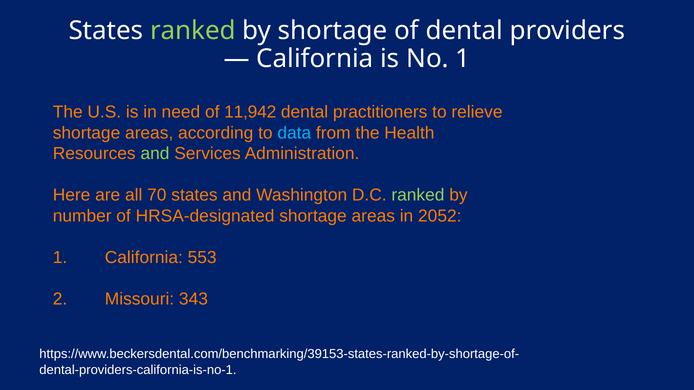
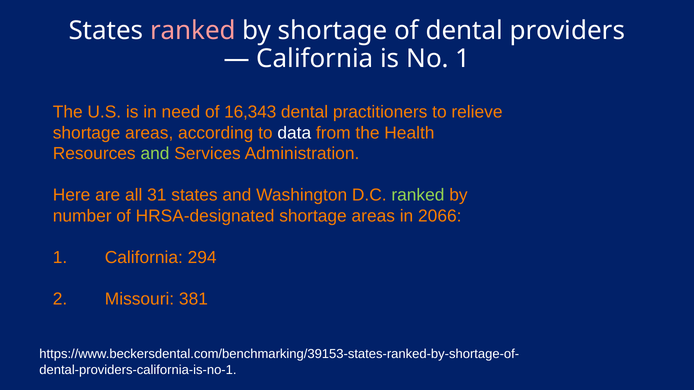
ranked colour: light green -> pink (193, 31)
11,942: 11,942 -> 16,343 (250, 112)
data colour: light blue -> white (294, 133)
70: 70 -> 31 (157, 195)
2052: 2052 -> 2066 (440, 216)
553: 553 -> 294 (202, 258)
343: 343 -> 381 (193, 299)
